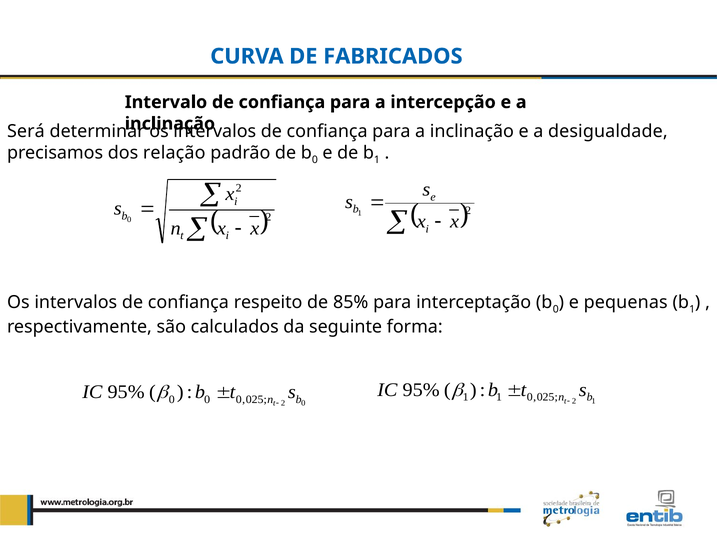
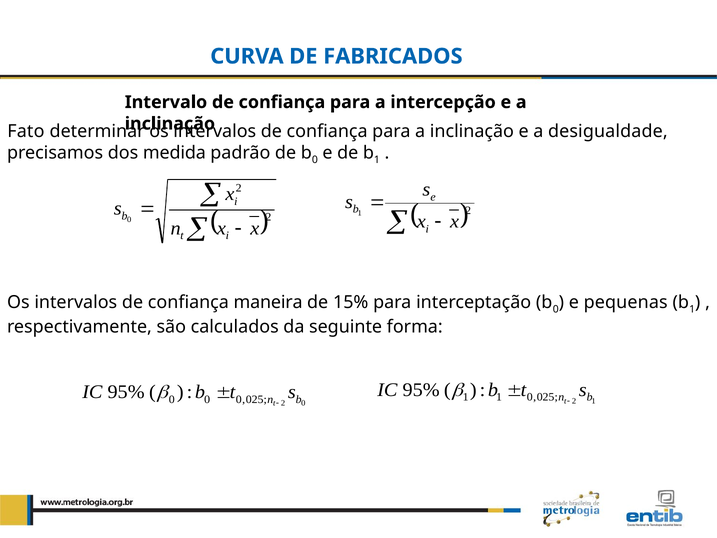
Será: Será -> Fato (26, 131)
relação: relação -> medida (174, 153)
respeito: respeito -> maneira (268, 302)
85%: 85% -> 15% (351, 302)
